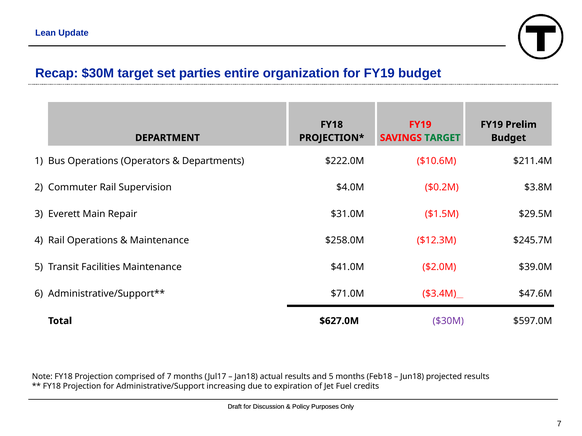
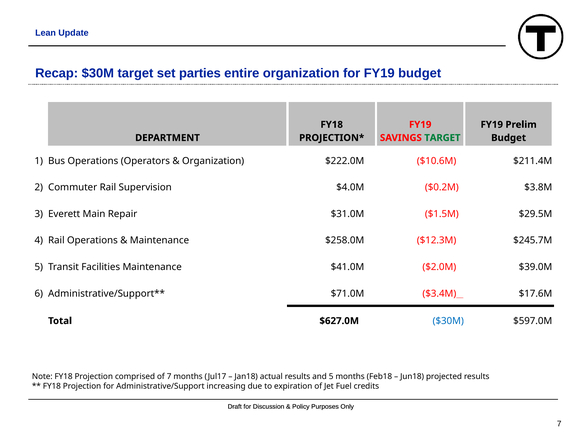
Departments: Departments -> Organization (213, 161)
$47.6M: $47.6M -> $17.6M (536, 294)
$30M colour: purple -> blue (448, 321)
